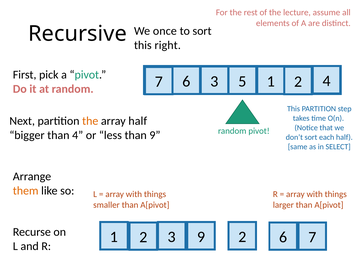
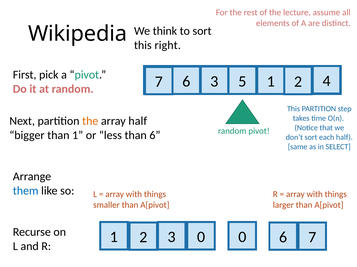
once: once -> think (165, 31)
Recursive: Recursive -> Wikipedia (78, 34)
than 4: 4 -> 1 (78, 136)
than 9: 9 -> 6 (155, 136)
them colour: orange -> blue (26, 191)
1 9: 9 -> 0 (201, 238)
3 2: 2 -> 0 (242, 238)
